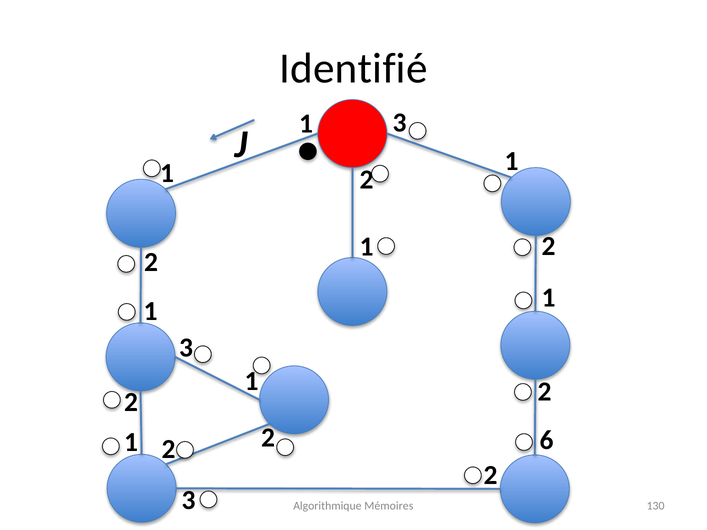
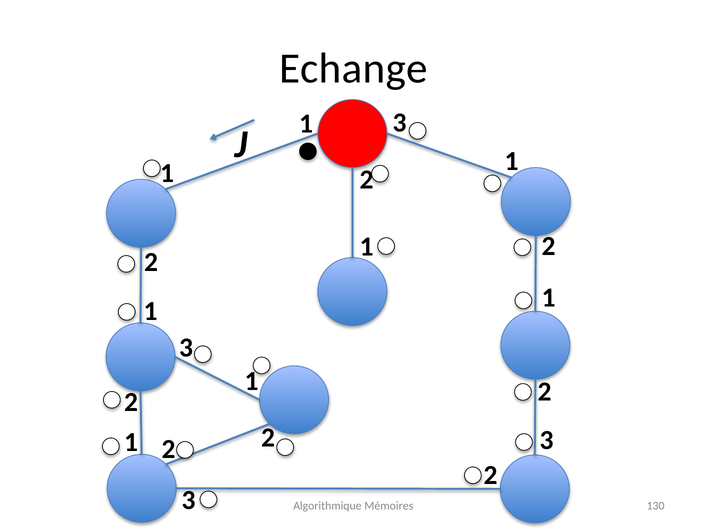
Identifié: Identifié -> Echange (353, 68)
6: 6 -> 3 (547, 441)
